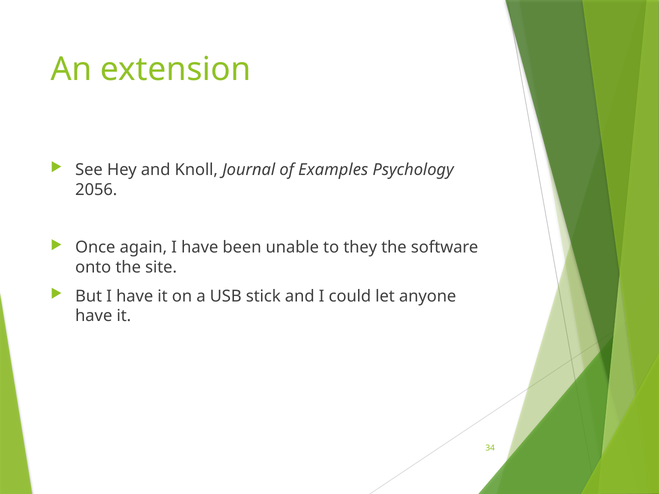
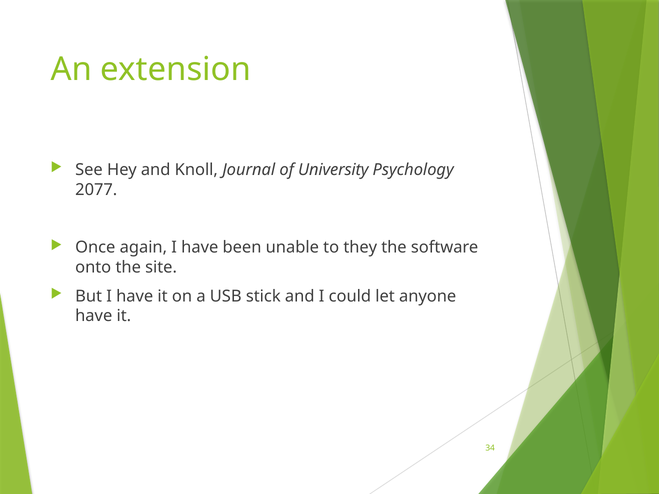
Examples: Examples -> University (333, 170)
2056: 2056 -> 2077 (96, 190)
